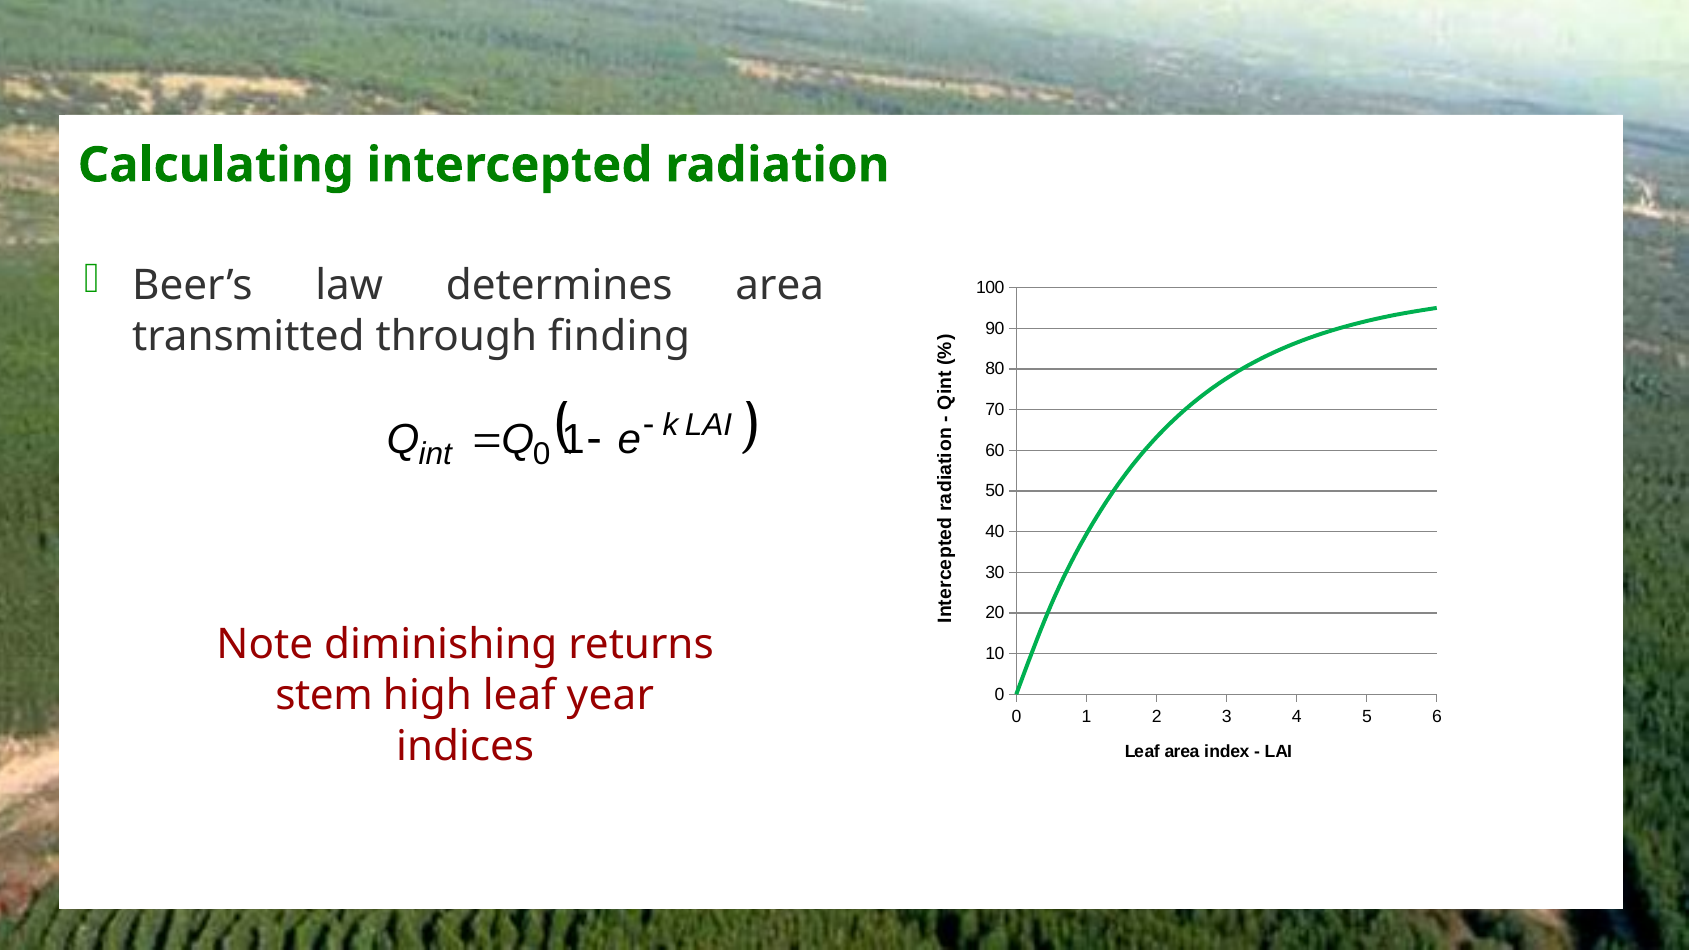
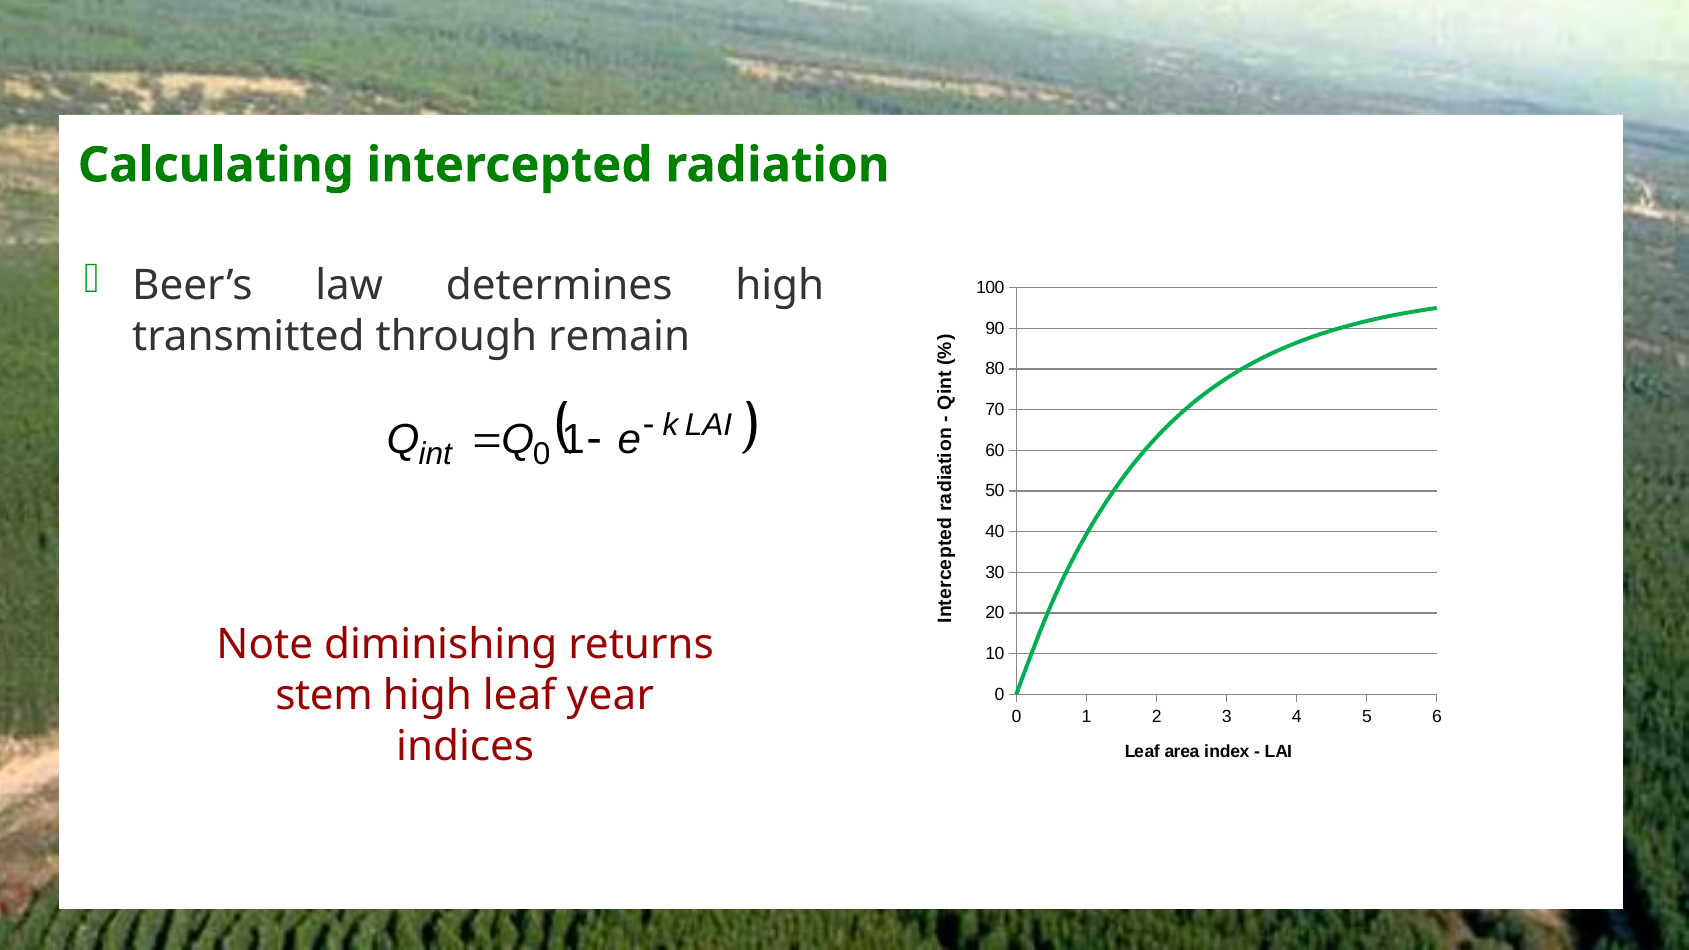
determines area: area -> high (780, 286)
finding: finding -> remain (619, 336)
